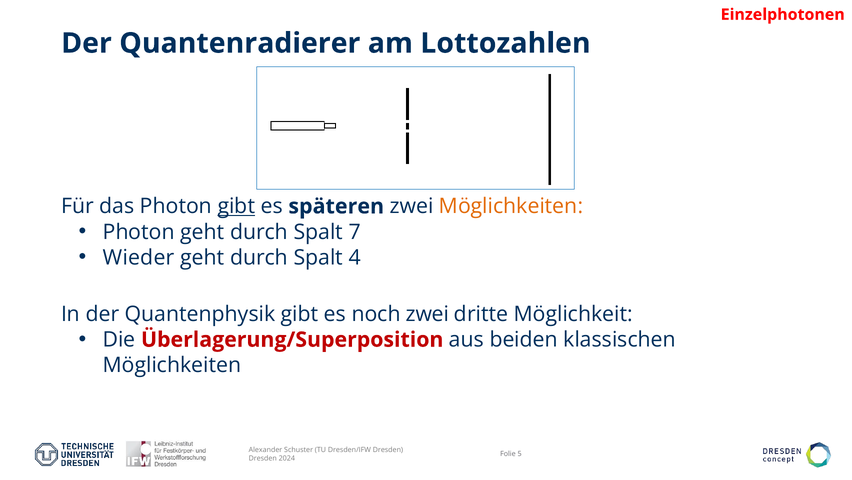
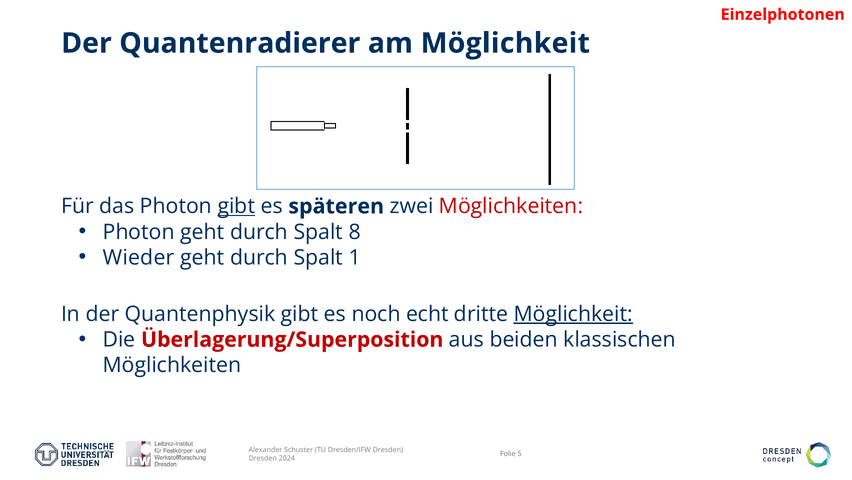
am Lottozahlen: Lottozahlen -> Möglichkeit (505, 43)
Möglichkeiten colour: orange -> red (511, 206)
7: 7 -> 8 (355, 232)
4: 4 -> 1 (355, 257)
noch zwei: zwei -> echt (427, 314)
Möglichkeit underline: none -> present (573, 314)
